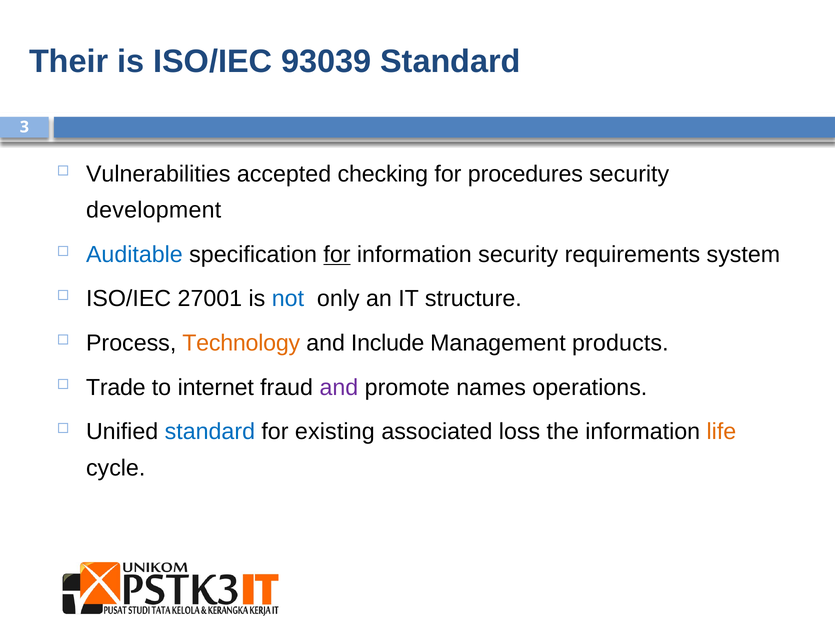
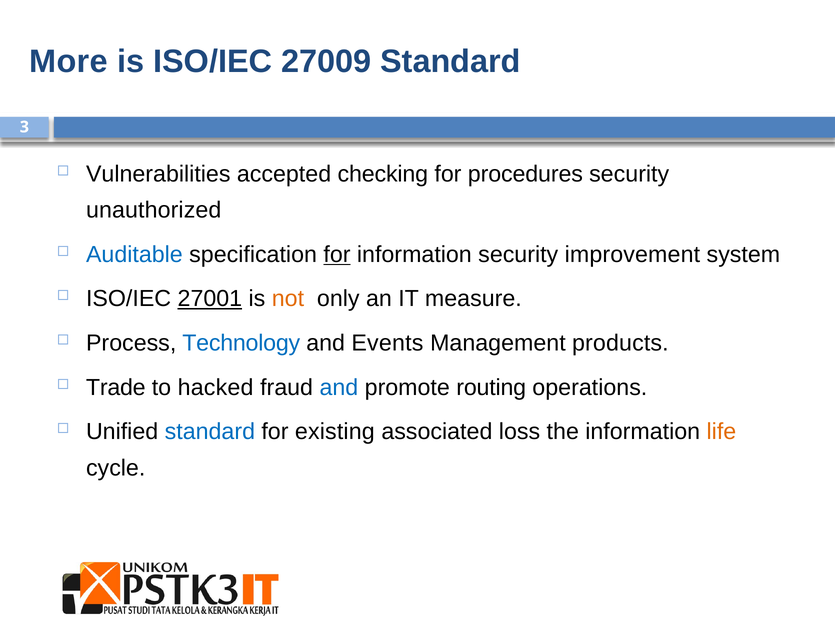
Their: Their -> More (69, 61)
93039: 93039 -> 27009 (326, 61)
development: development -> unauthorized (154, 210)
requirements: requirements -> improvement (632, 255)
27001 underline: none -> present (210, 299)
not colour: blue -> orange (288, 299)
structure: structure -> measure (473, 299)
Technology colour: orange -> blue (241, 343)
Include: Include -> Events (387, 343)
internet: internet -> hacked (216, 388)
and colour: purple -> blue (339, 388)
names: names -> routing (491, 388)
